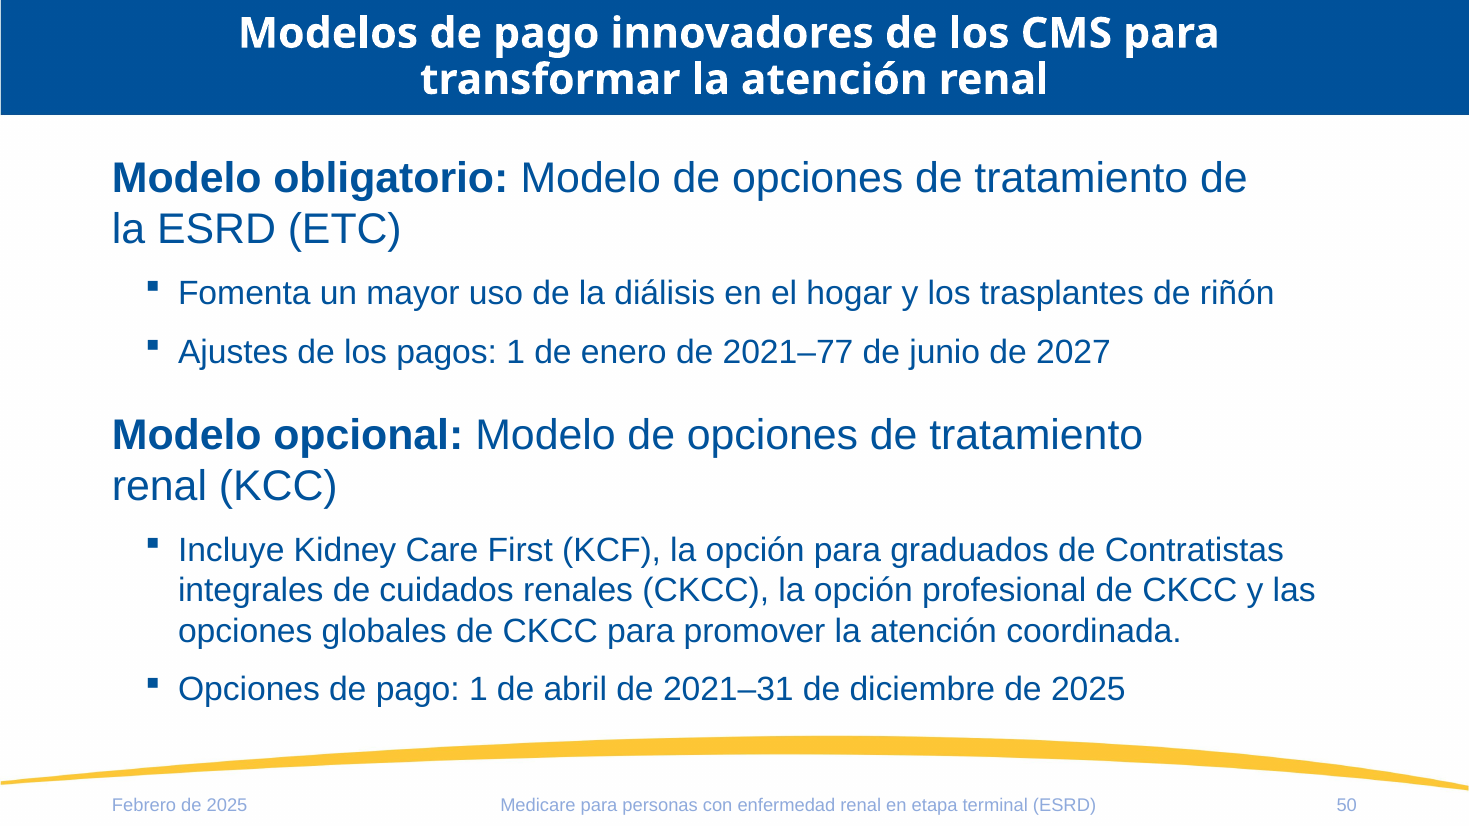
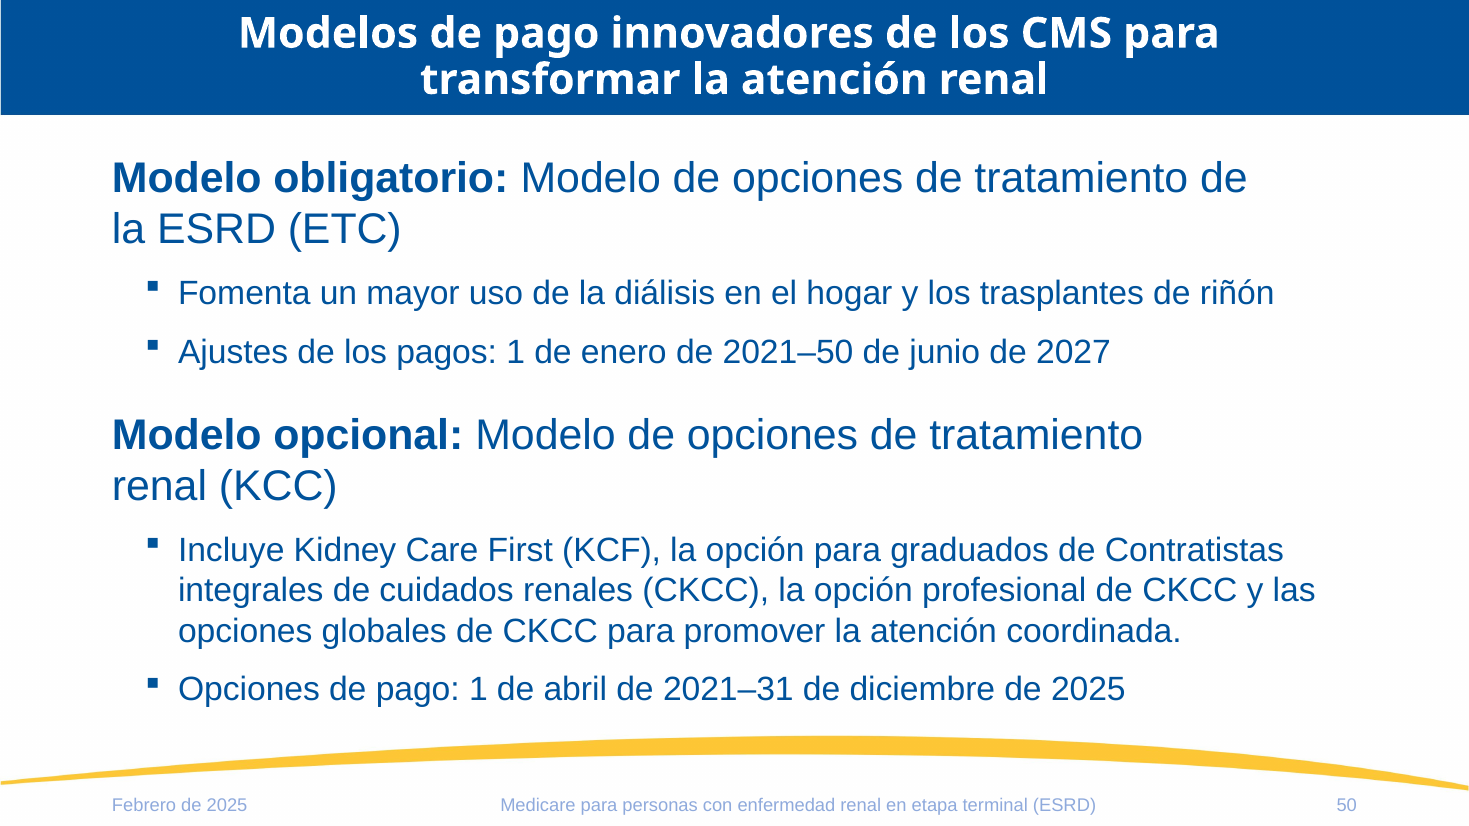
2021–77: 2021–77 -> 2021–50 (788, 352)
